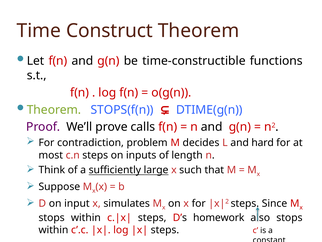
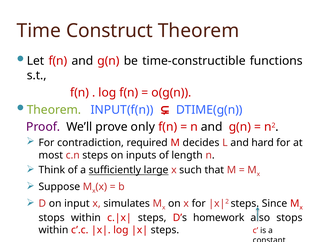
STOPS(f(n: STOPS(f(n -> INPUT(f(n (122, 110)
calls: calls -> only (143, 127)
problem: problem -> required (147, 142)
